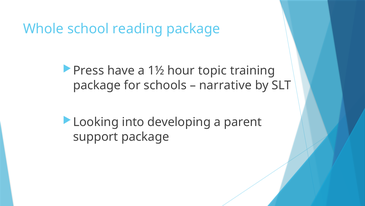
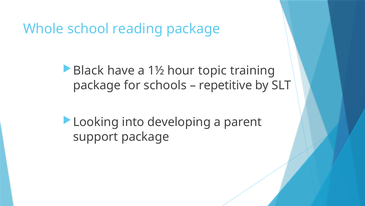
Press: Press -> Black (89, 70)
narrative: narrative -> repetitive (226, 85)
